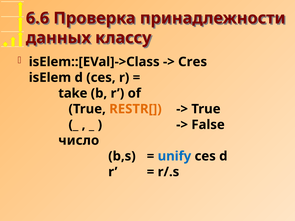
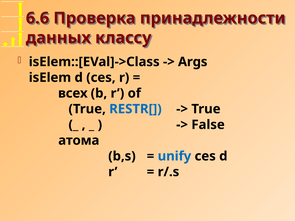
Cres: Cres -> Args (193, 62)
take: take -> всех (73, 93)
RESTR[ colour: orange -> blue (135, 109)
число: число -> атома (79, 141)
